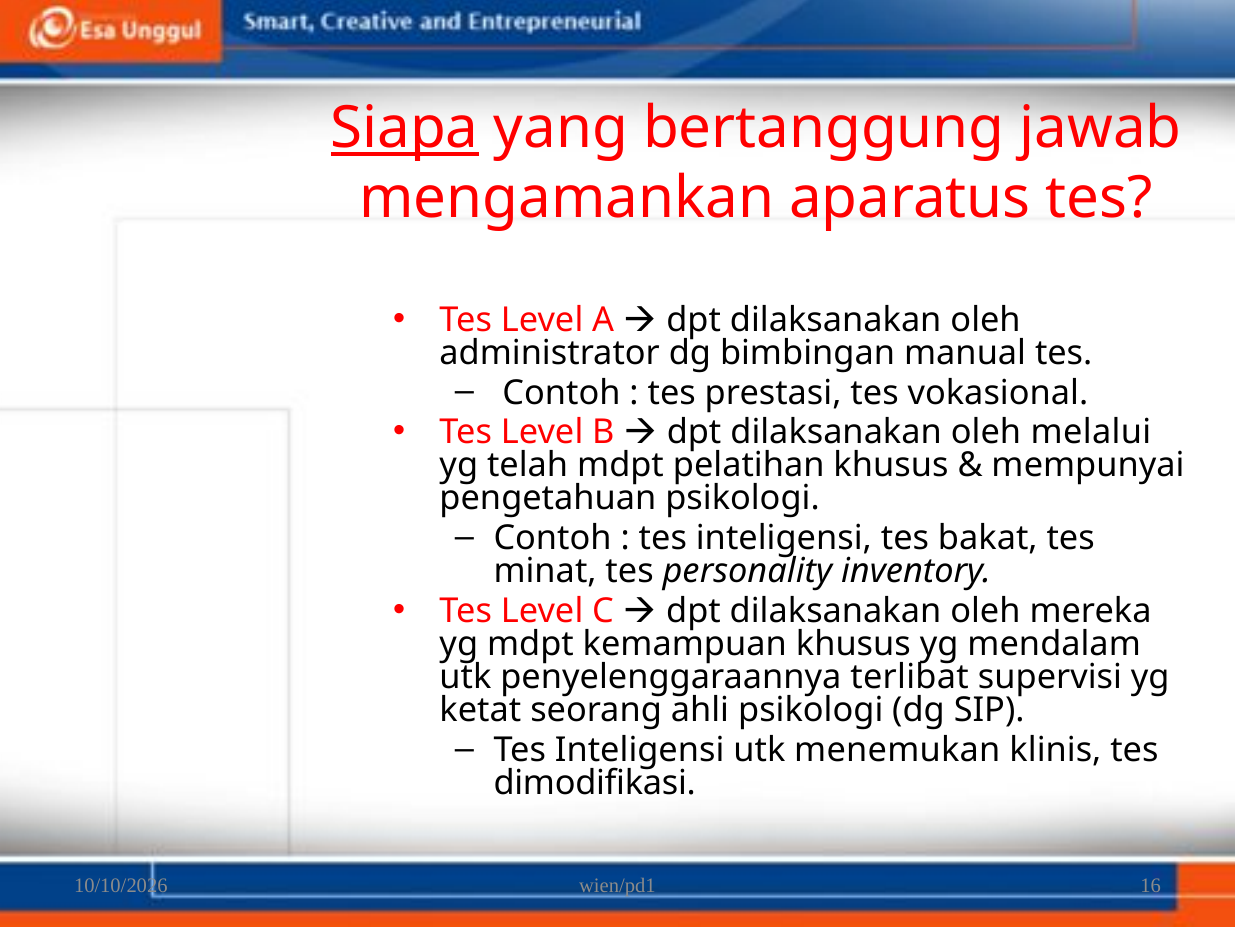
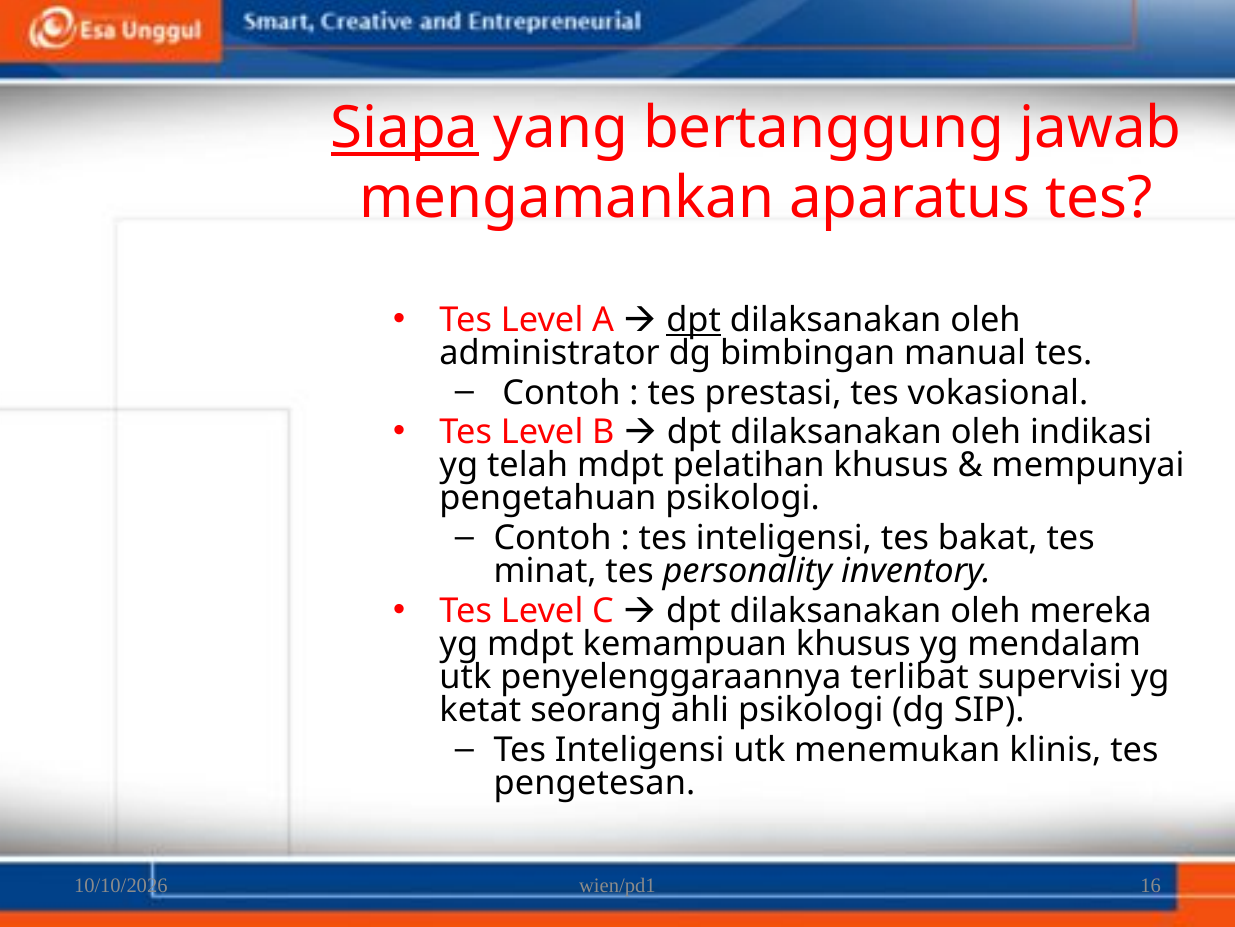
dpt underline: none -> present (694, 320)
melalui: melalui -> indikasi (1091, 432)
dimodifikasi: dimodifikasi -> pengetesan (594, 782)
